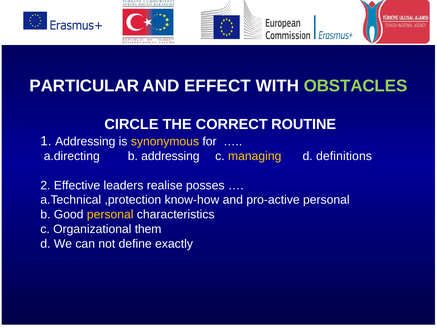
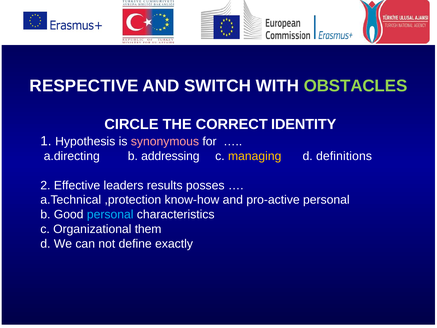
PARTICULAR: PARTICULAR -> RESPECTIVE (84, 86)
EFFECT: EFFECT -> SWITCH (218, 86)
ROUTINE: ROUTINE -> IDENTITY (304, 124)
1 Addressing: Addressing -> Hypothesis (85, 141)
synonymous colour: yellow -> pink (165, 141)
realise: realise -> results (165, 185)
personal colour: yellow -> light blue (110, 214)
